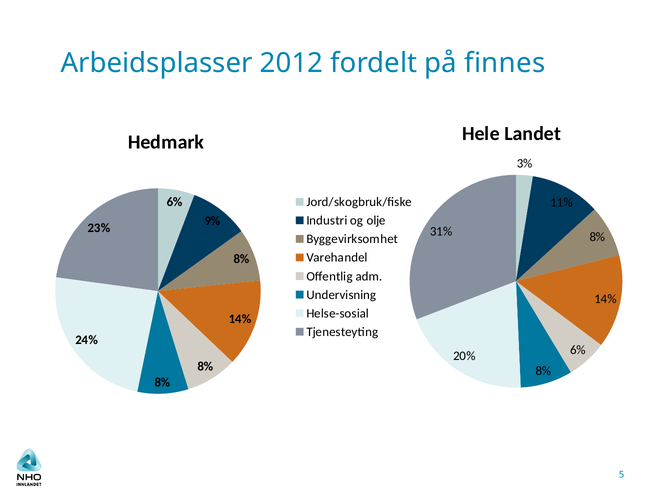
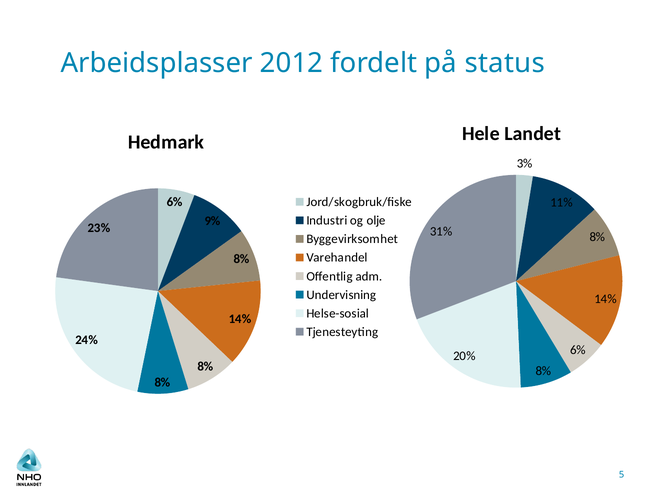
finnes: finnes -> status (505, 63)
